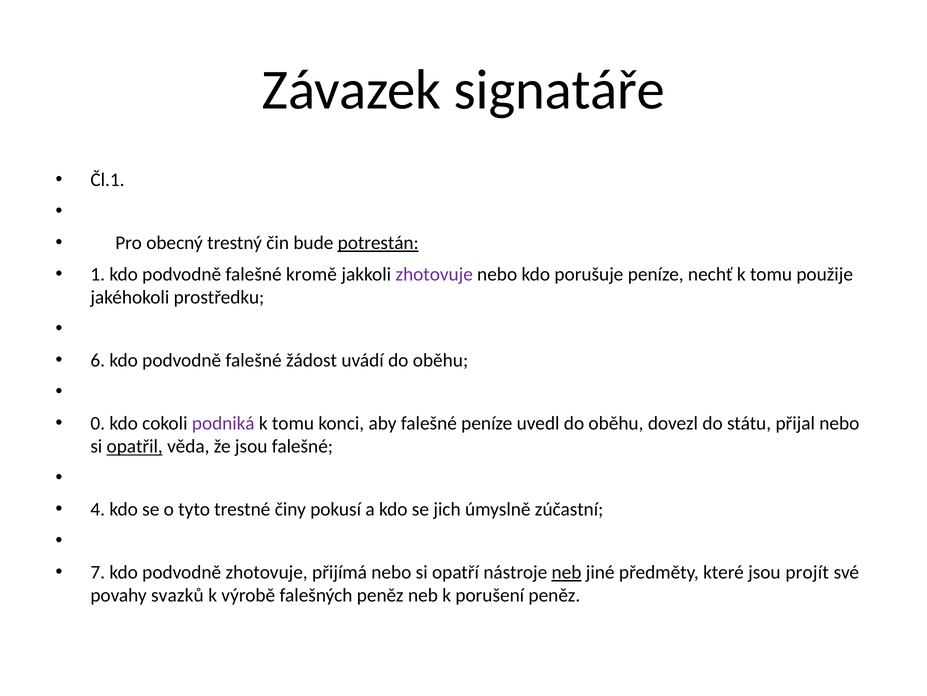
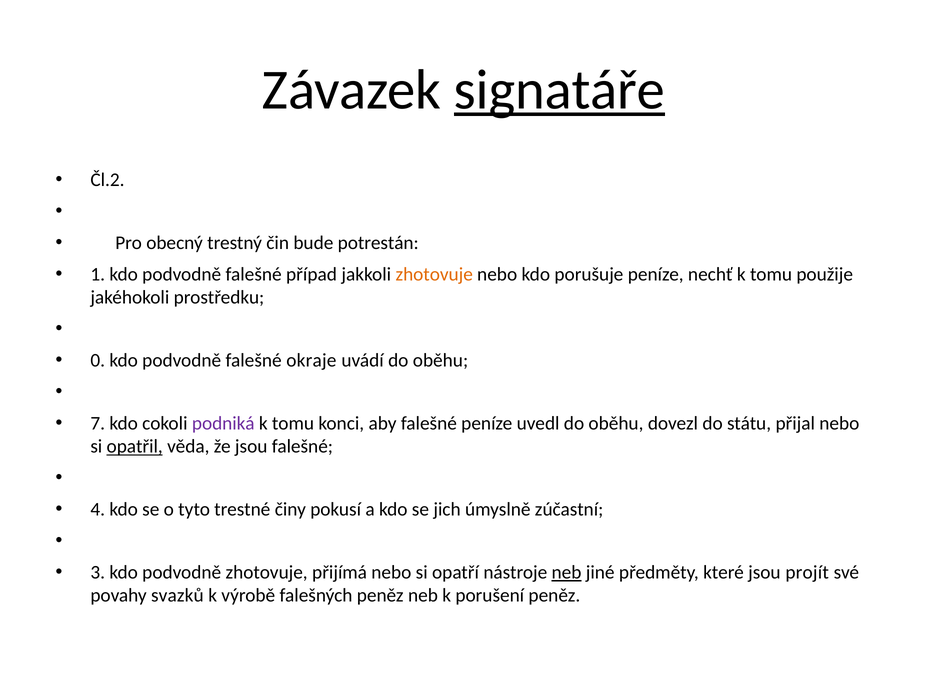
signatáře underline: none -> present (559, 90)
Čl.1: Čl.1 -> Čl.2 (107, 180)
potrestán underline: present -> none (378, 243)
kromě: kromě -> případ (311, 274)
zhotovuje colour: purple -> orange (434, 274)
6: 6 -> 0 (98, 360)
žádost: žádost -> okraje (311, 360)
0: 0 -> 7 (98, 423)
7: 7 -> 3 (98, 572)
